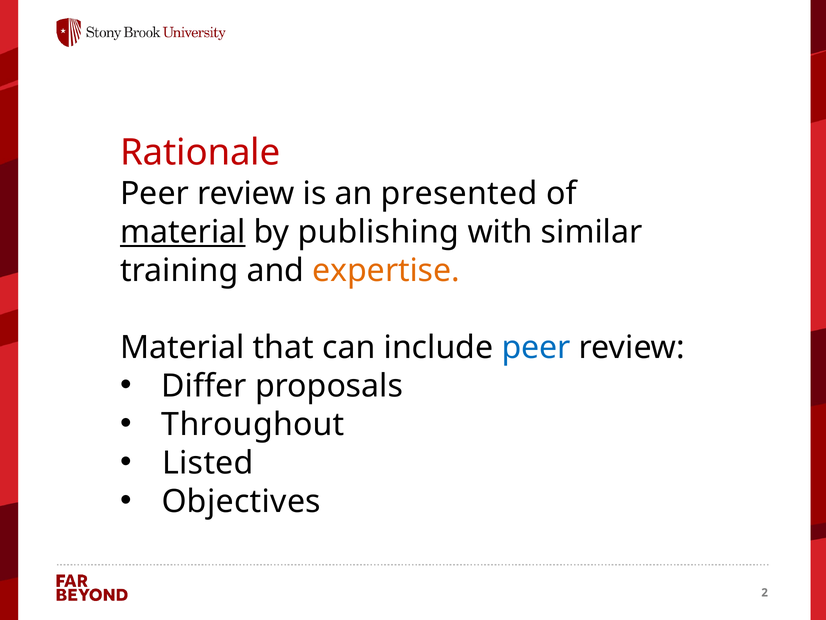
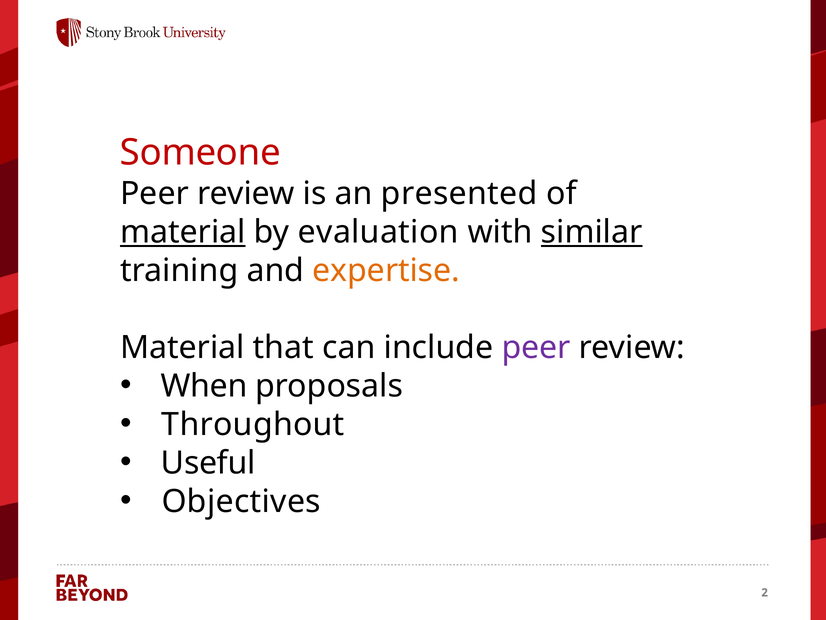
Rationale: Rationale -> Someone (200, 152)
publishing: publishing -> evaluation (378, 232)
similar underline: none -> present (592, 232)
peer colour: blue -> purple (536, 347)
Differ: Differ -> When (204, 386)
Listed: Listed -> Useful (208, 463)
